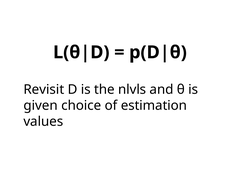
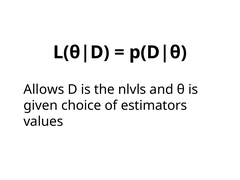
Revisit: Revisit -> Allows (44, 89)
estimation: estimation -> estimators (154, 105)
